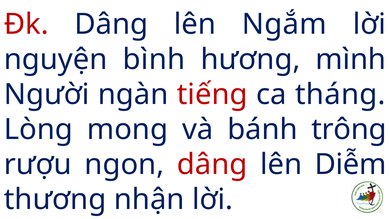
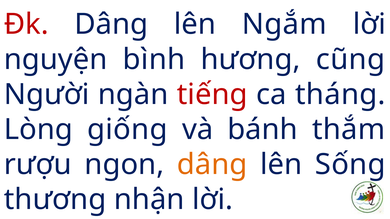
mình: mình -> cũng (350, 59)
mong: mong -> giống (127, 130)
trông: trông -> thắm (349, 130)
dâng colour: red -> orange (212, 165)
Diễm: Diễm -> Sống (350, 165)
